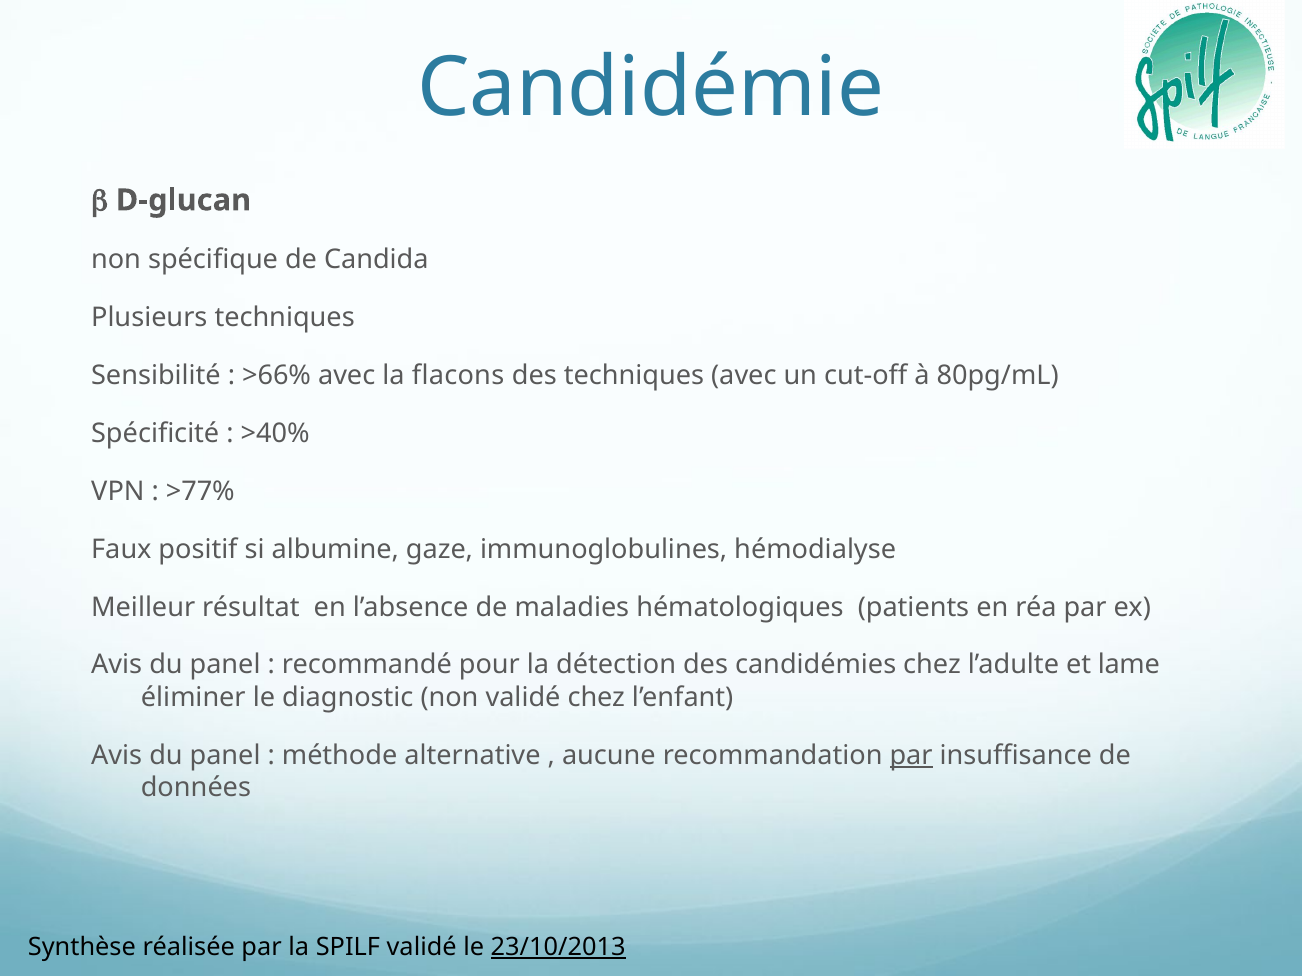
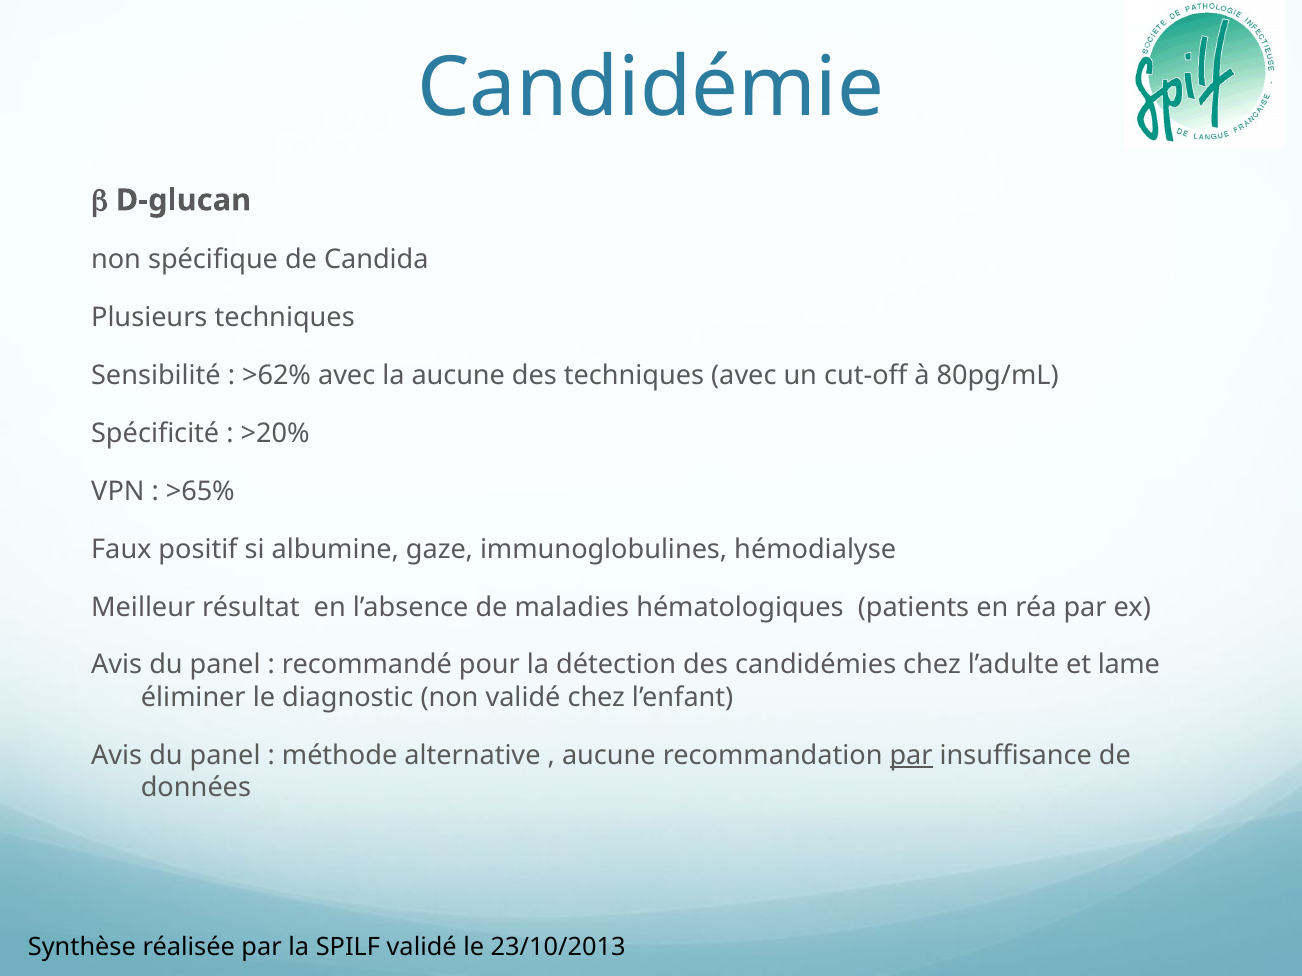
>66%: >66% -> >62% (277, 376)
la flacons: flacons -> aucune (458, 376)
>40%: >40% -> >20% (275, 434)
>77%: >77% -> >65% (200, 492)
23/10/2013 underline: present -> none (558, 947)
